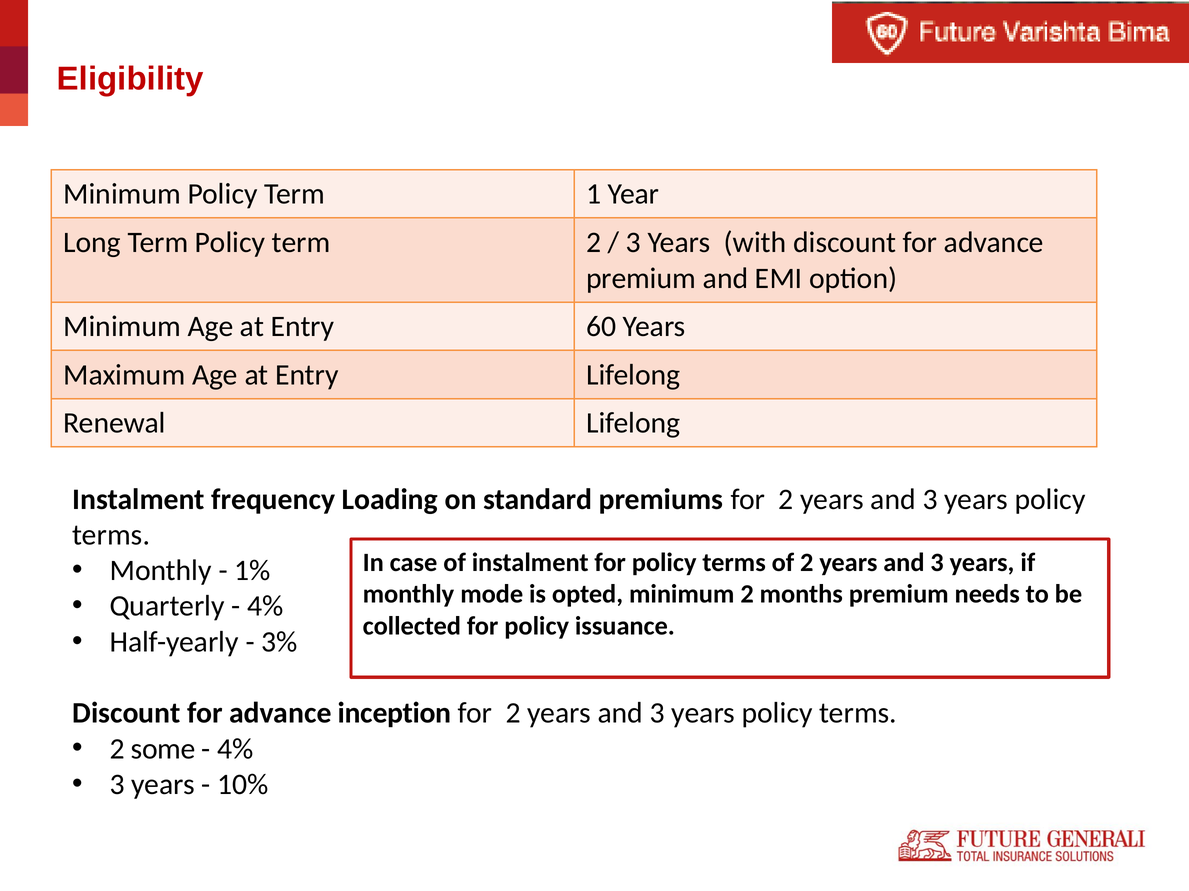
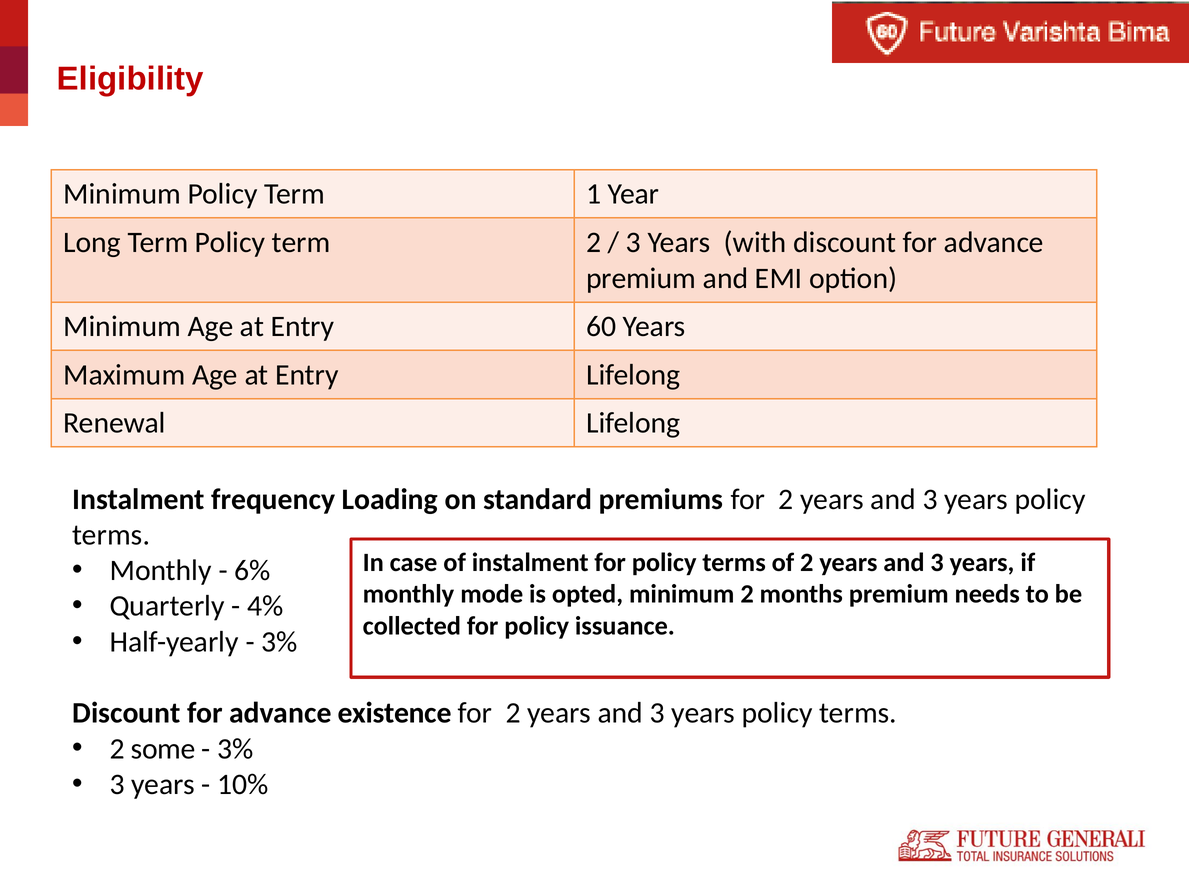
1%: 1% -> 6% (252, 571)
inception: inception -> existence (395, 714)
4%: 4% -> 3% (235, 749)
